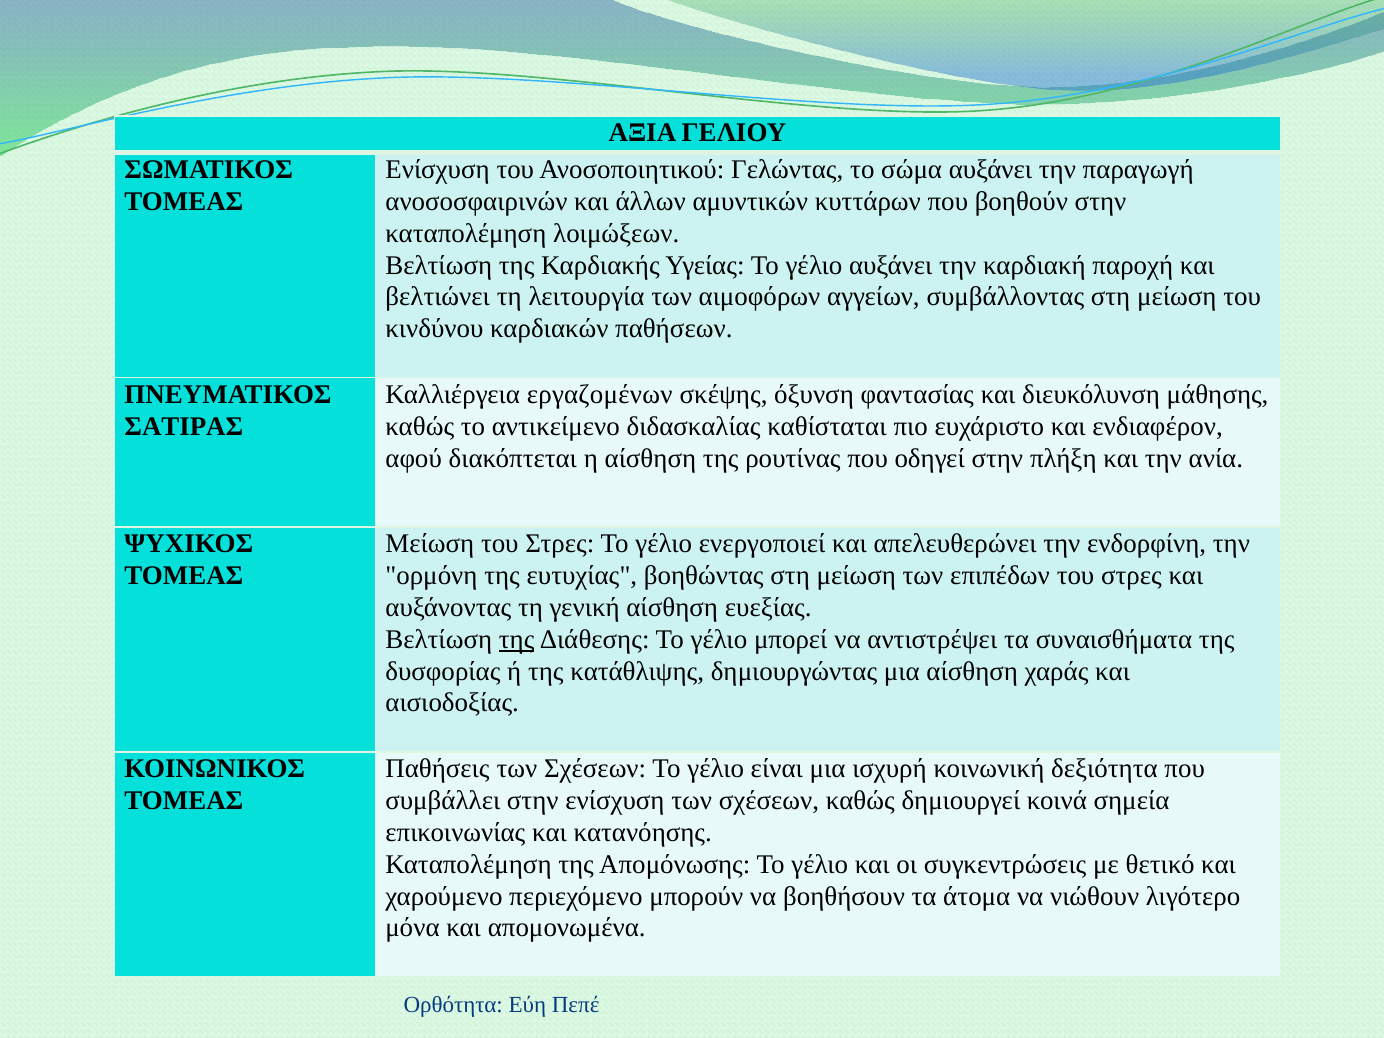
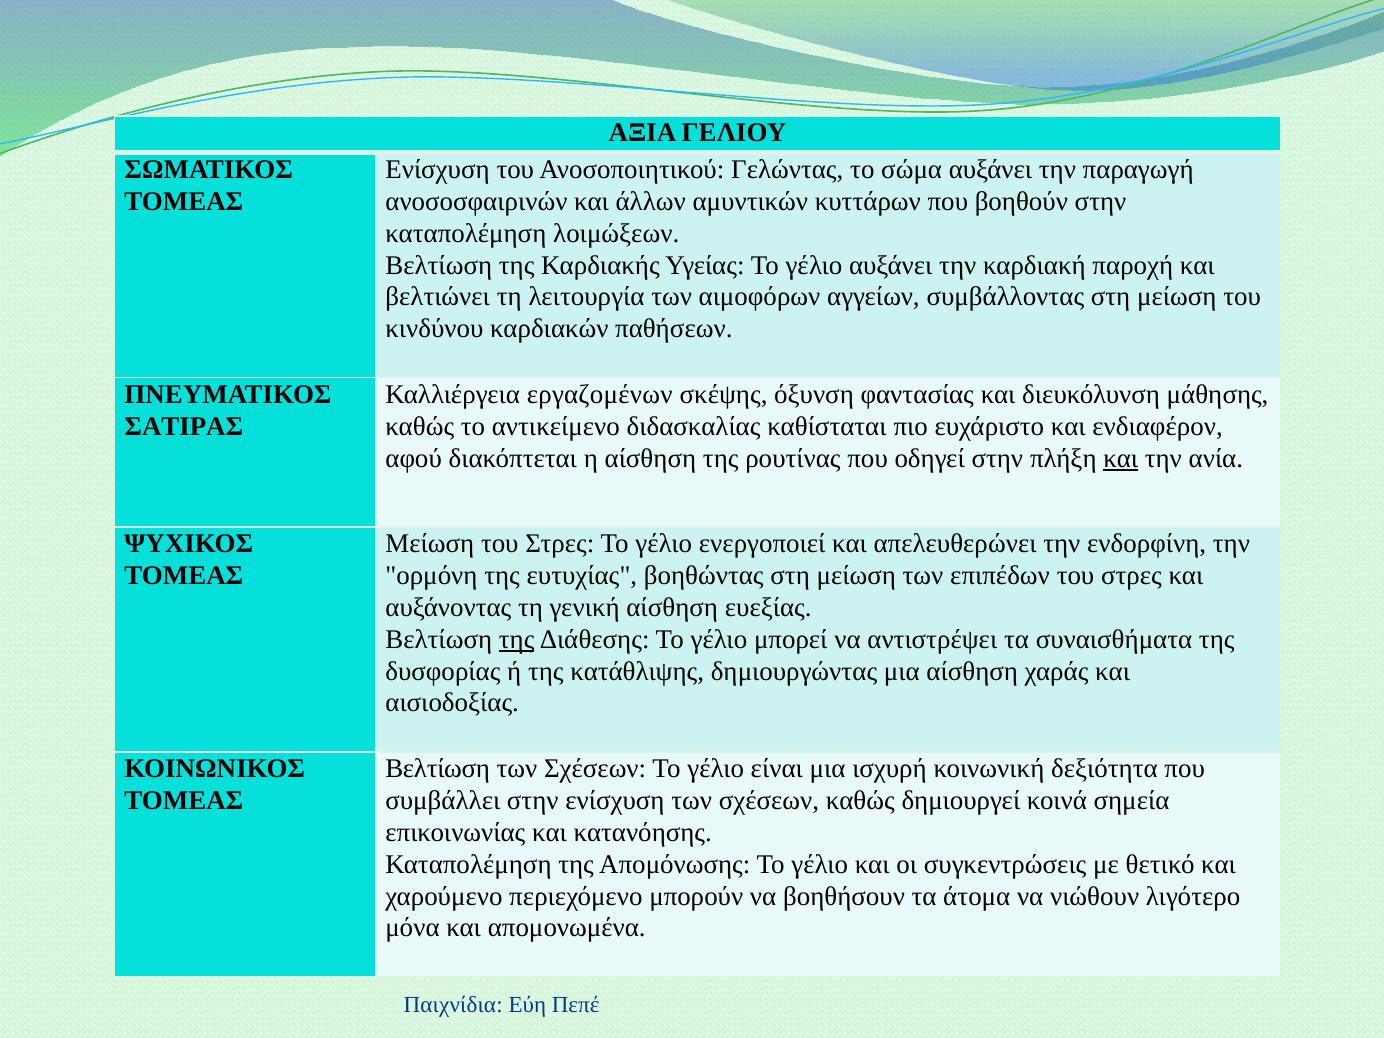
και underline: none -> present (1121, 458)
Παθήσεις: Παθήσεις -> Βελτίωση (438, 769)
Ορθότητα: Ορθότητα -> Παιχνίδια (453, 1005)
